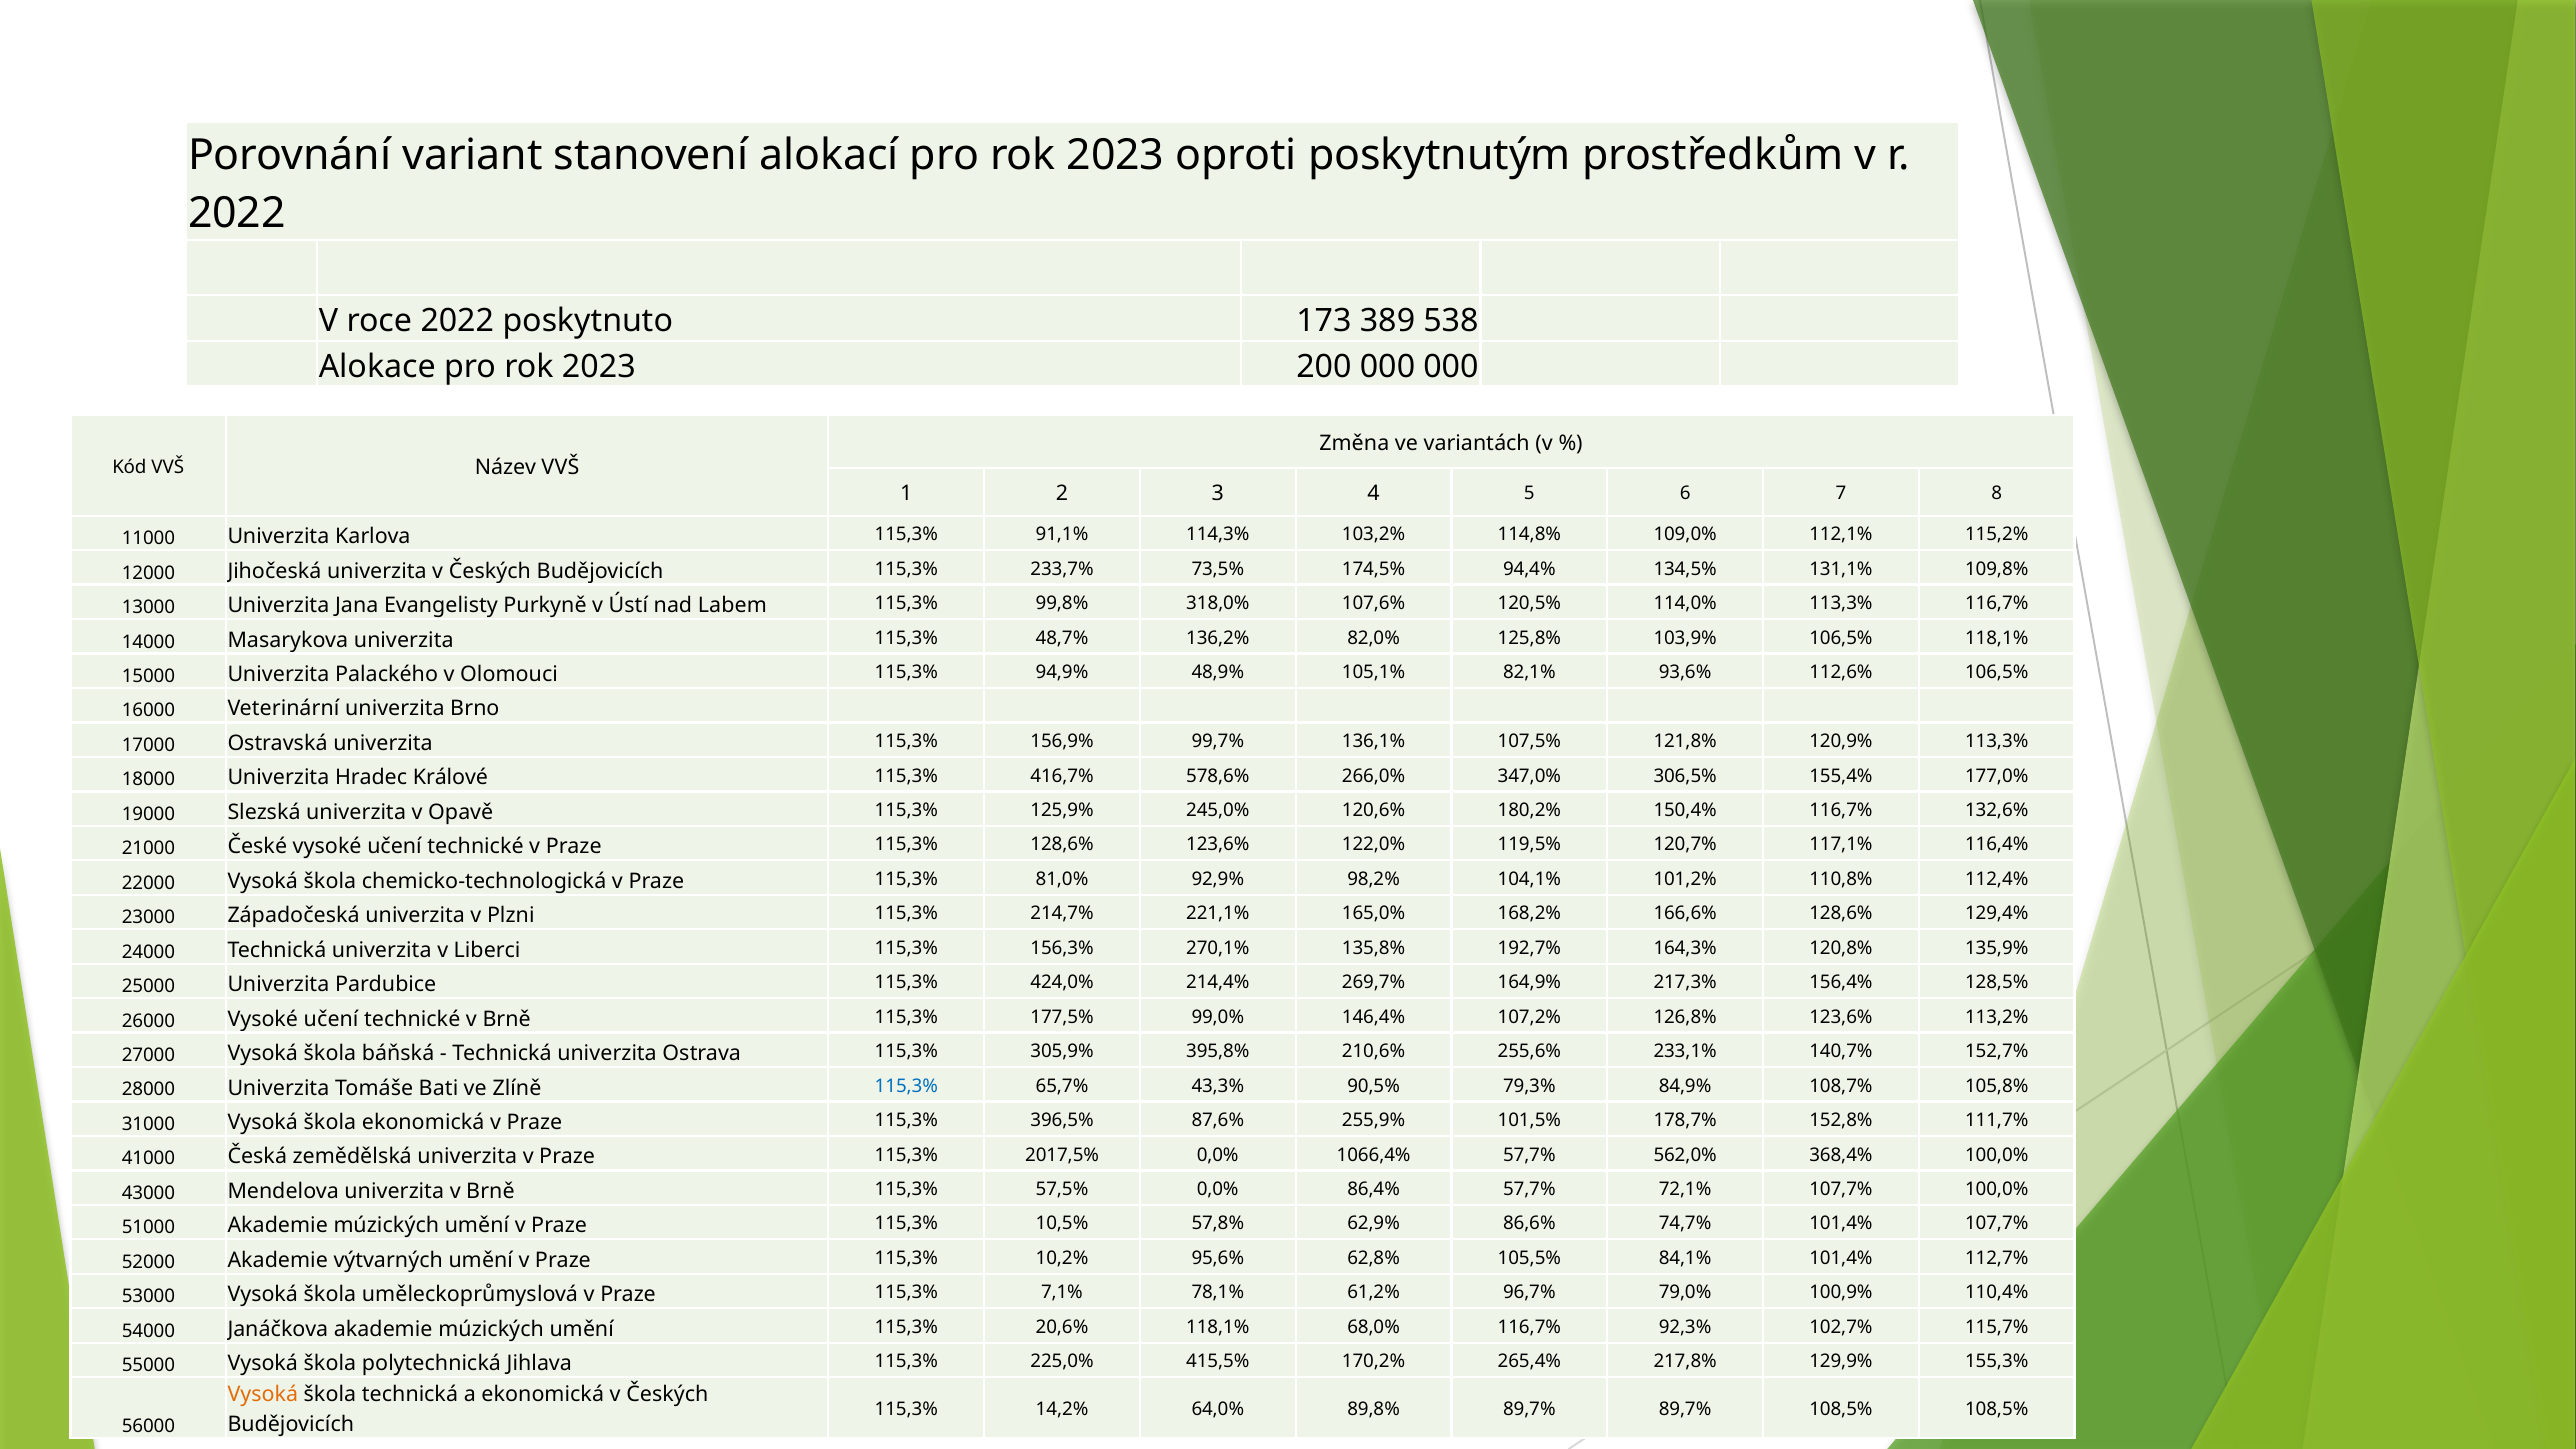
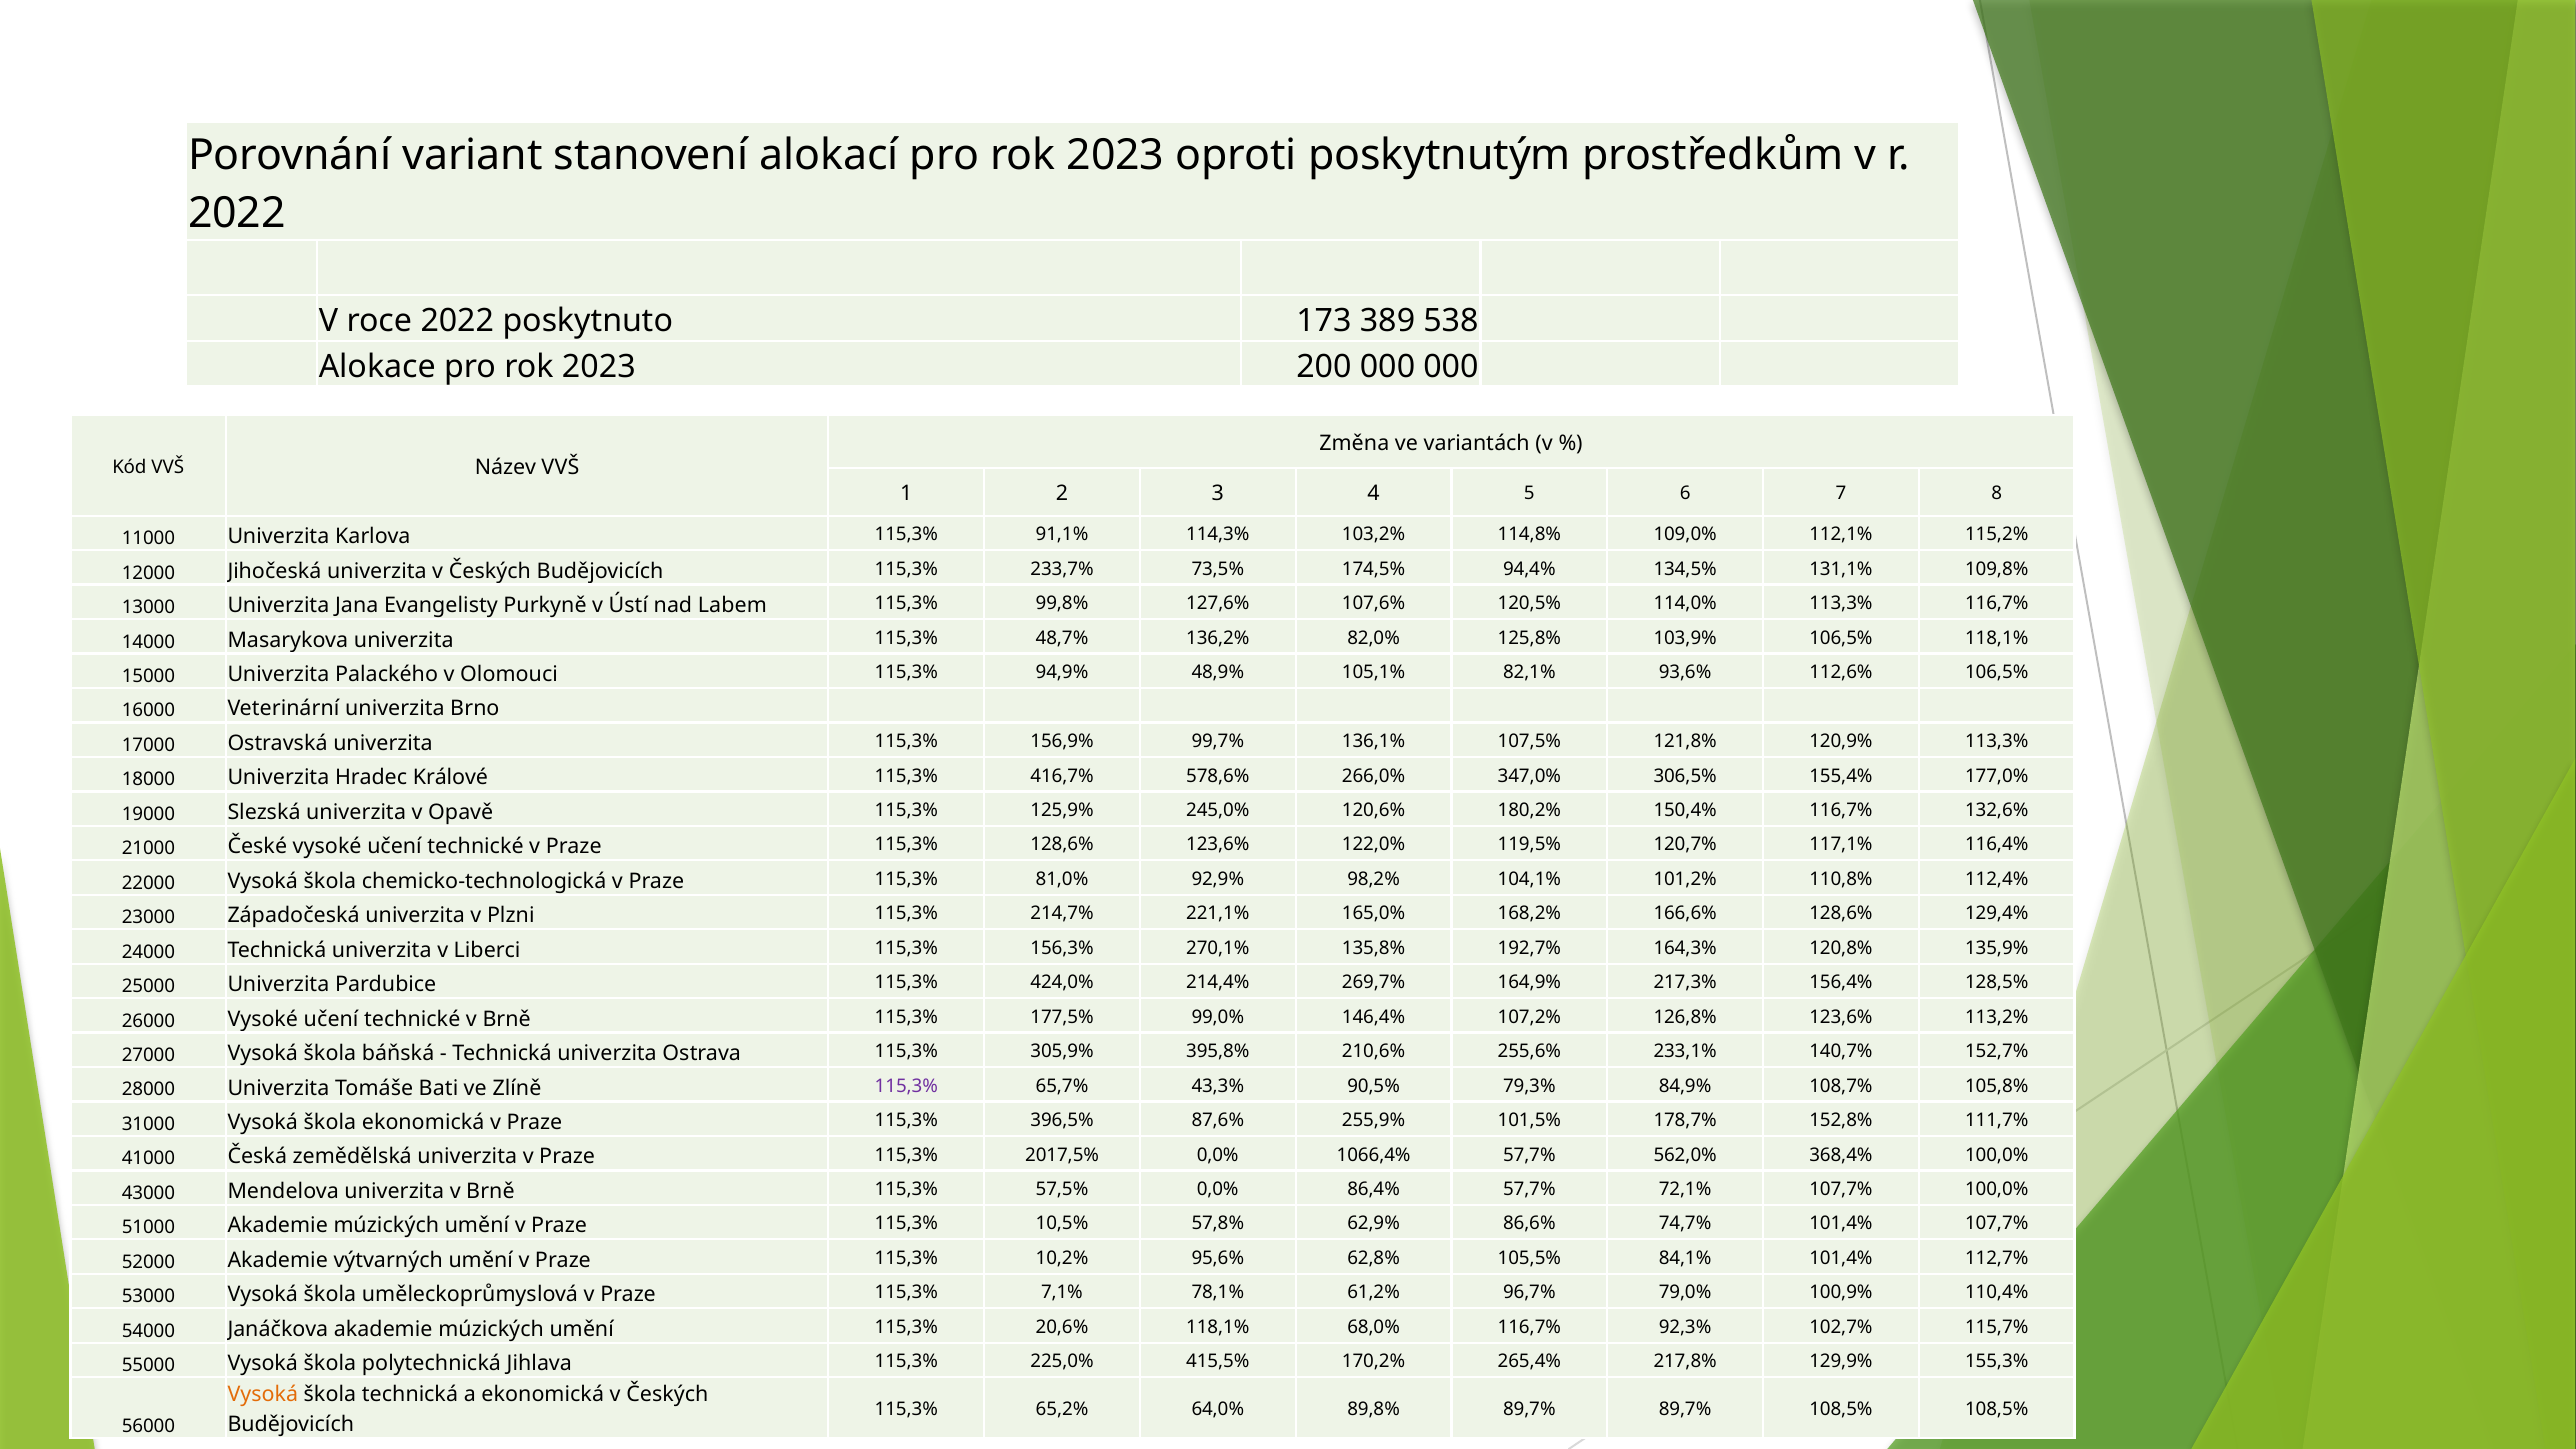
318,0%: 318,0% -> 127,6% (1218, 604)
115,3% colour: blue -> purple (906, 1086)
14,2%: 14,2% -> 65,2% (1062, 1409)
